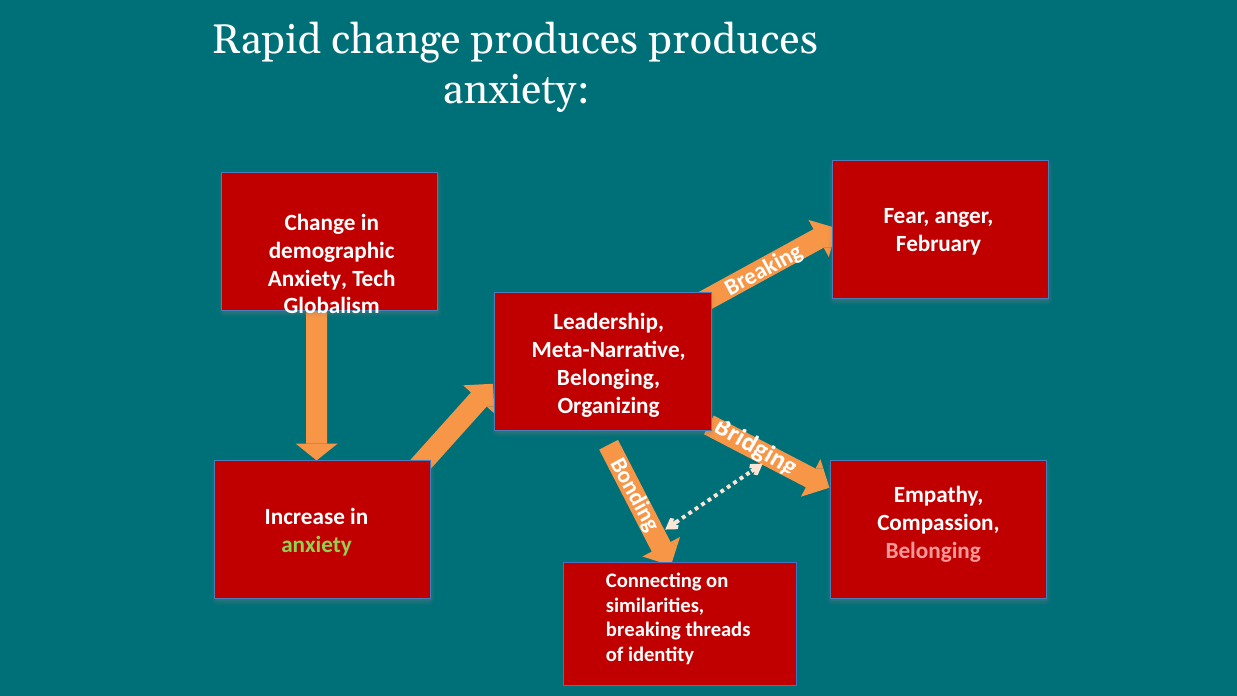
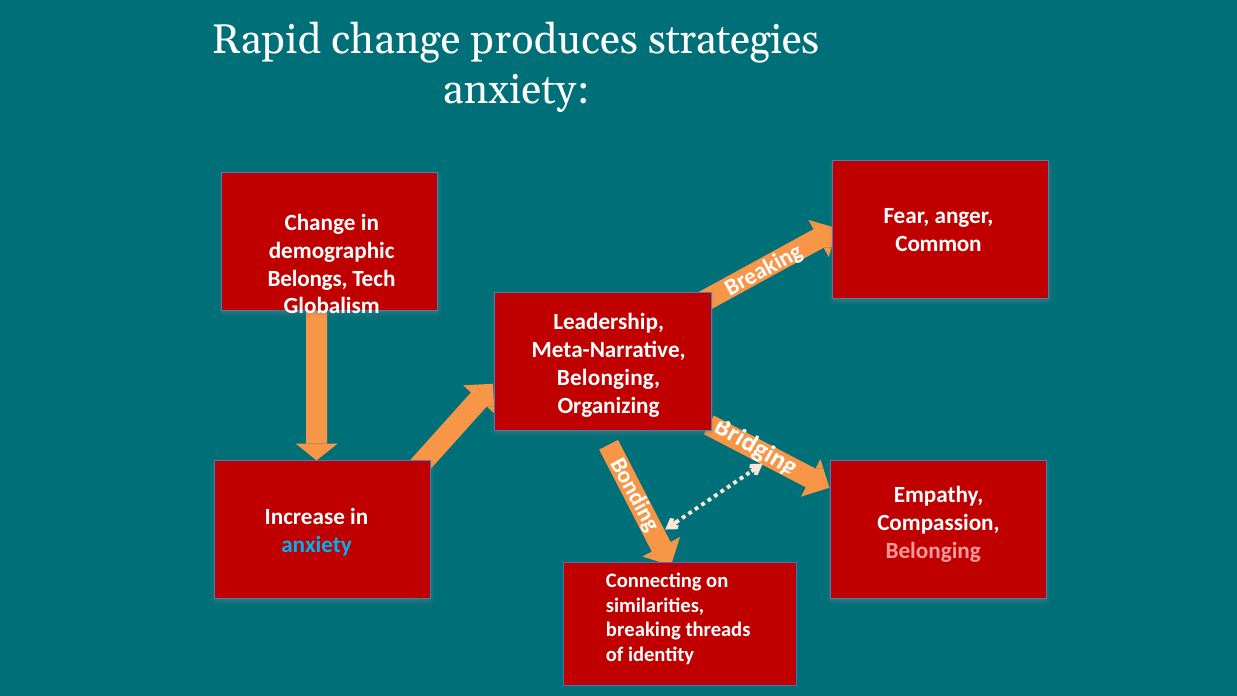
produces produces: produces -> strategies (734, 40)
February: February -> Common (939, 243)
Anxiety: Anxiety -> Belongs (308, 278)
anxiety colour: light green -> light blue (317, 544)
